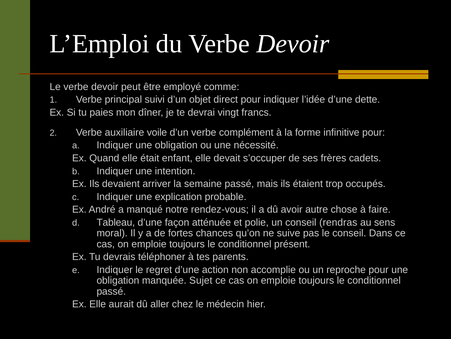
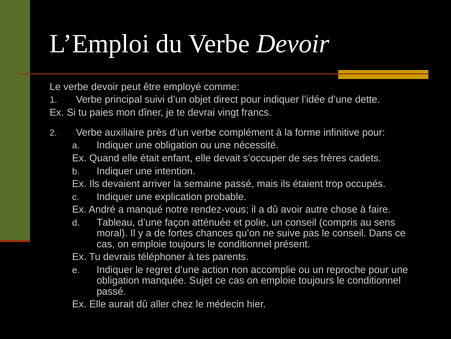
voile: voile -> près (157, 132)
rendras: rendras -> compris (338, 222)
